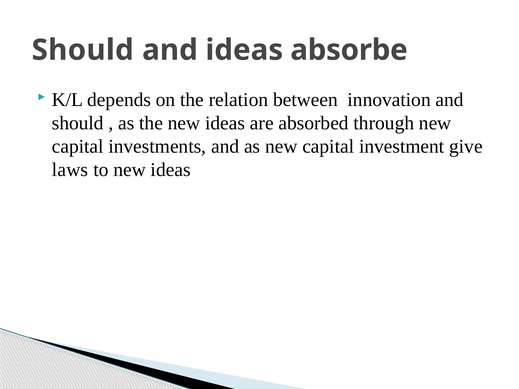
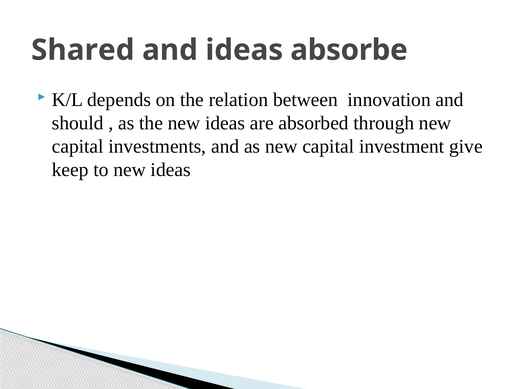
Should: Should -> Shared (83, 50)
laws: laws -> keep (70, 170)
